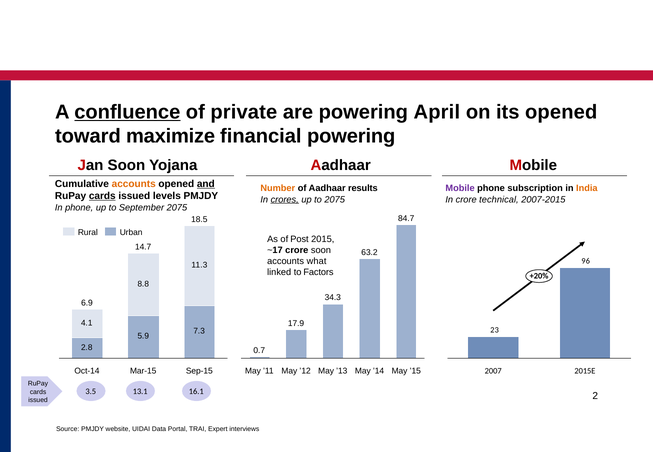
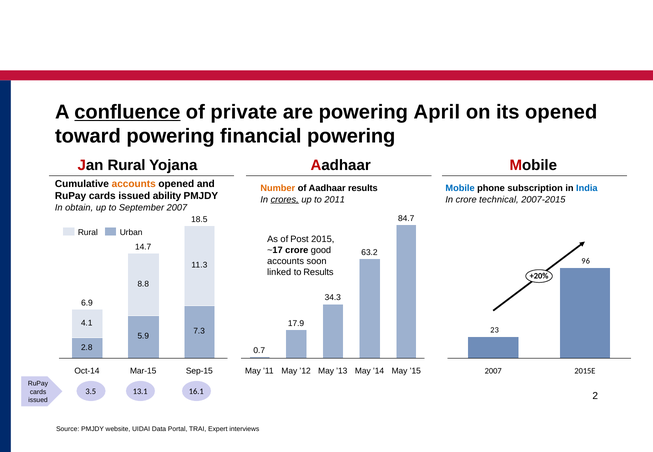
toward maximize: maximize -> powering (171, 136)
Jan Soon: Soon -> Rural (127, 165)
and underline: present -> none (206, 184)
Mobile colour: purple -> blue (460, 188)
India colour: orange -> blue (587, 188)
cards underline: present -> none (102, 196)
levels: levels -> ability (167, 196)
to 2075: 2075 -> 2011 (335, 200)
In phone: phone -> obtain (79, 208)
September 2075: 2075 -> 2007 (177, 208)
crore soon: soon -> good (321, 250)
what: what -> soon (317, 261)
to Factors: Factors -> Results (319, 272)
